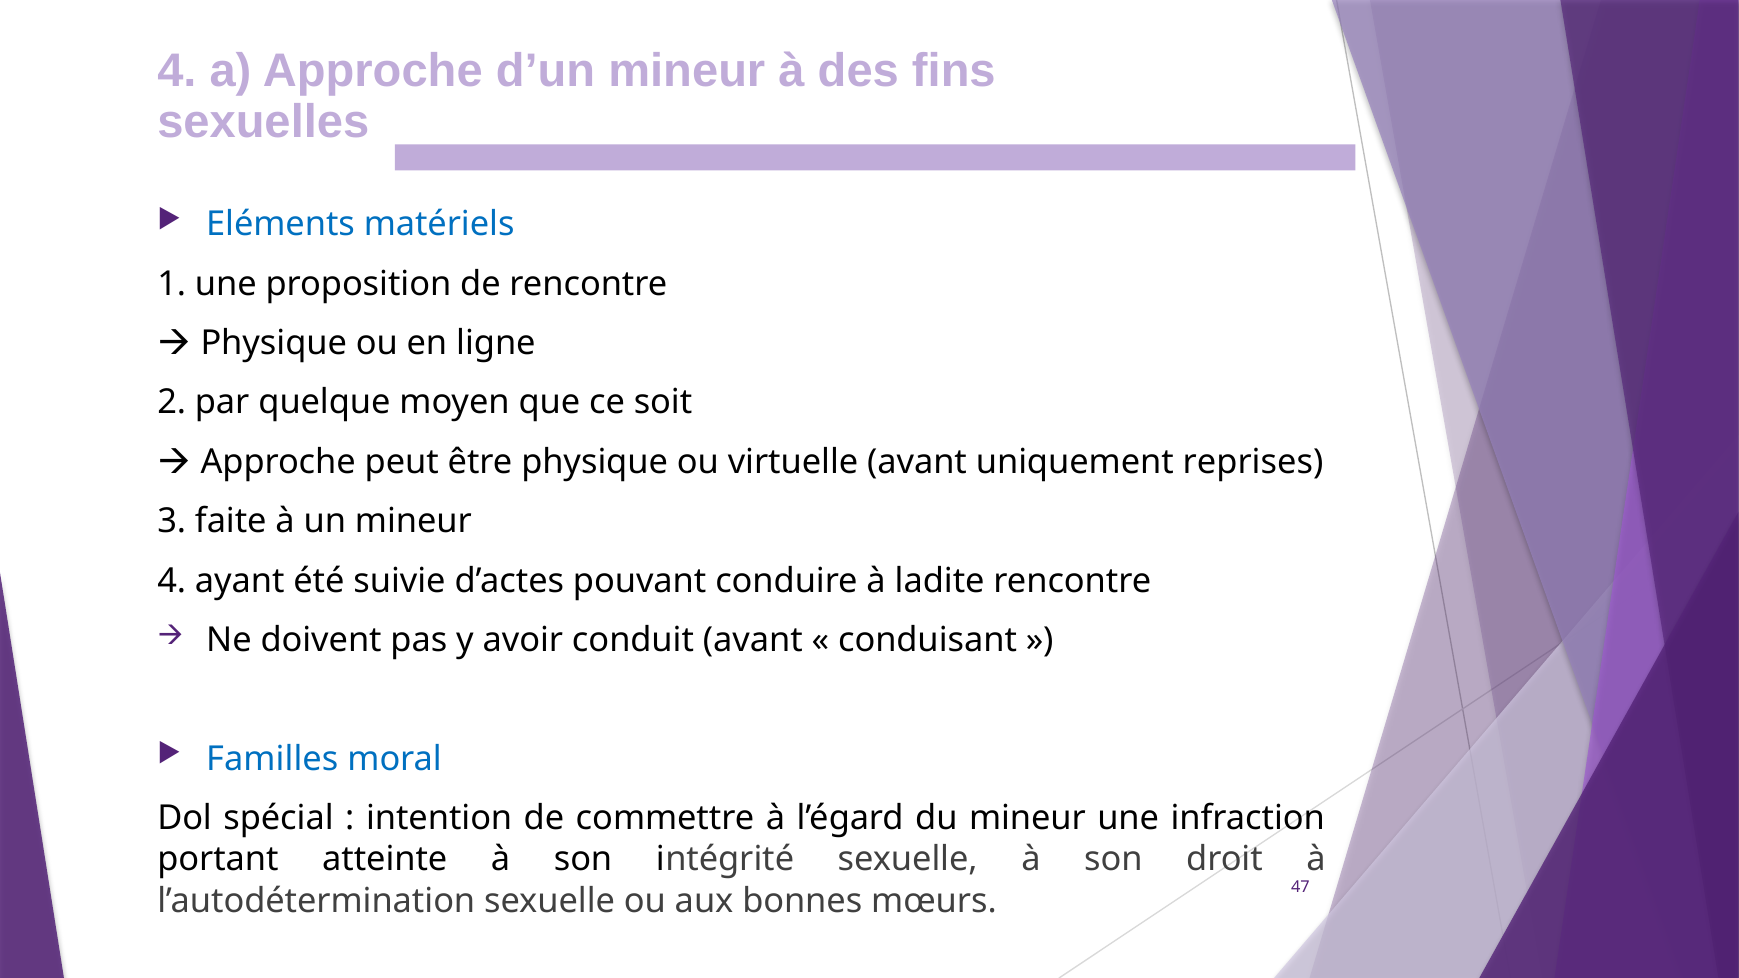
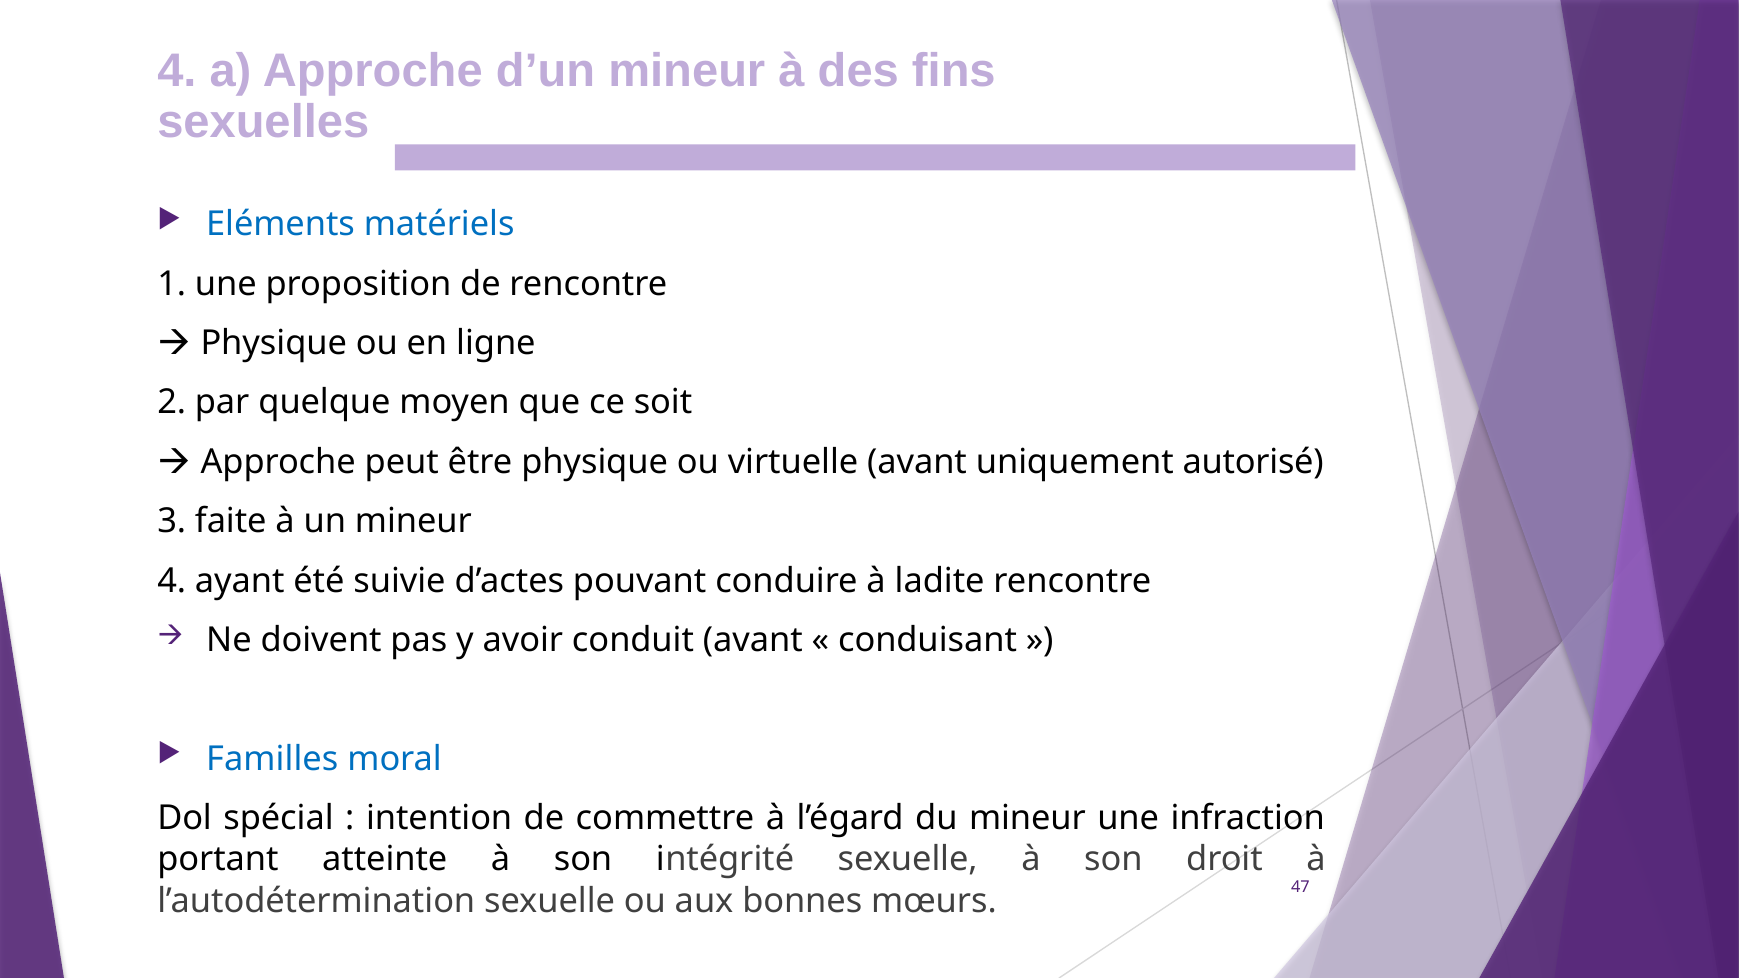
reprises: reprises -> autorisé (1253, 462)
